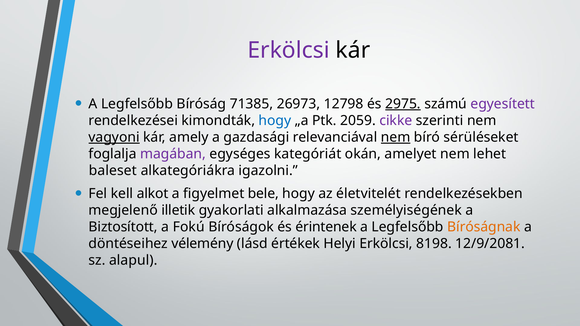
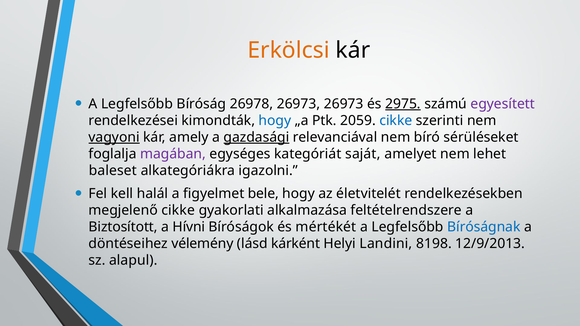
Erkölcsi colour: purple -> orange (289, 50)
71385: 71385 -> 26978 (251, 104)
26973 12798: 12798 -> 26973 (344, 104)
cikke colour: purple -> blue (396, 121)
gazdasági underline: none -> present (256, 137)
nem underline: present -> none (396, 137)
okán: okán -> saját (363, 154)
alkot: alkot -> halál (152, 194)
megjelenő illetik: illetik -> cikke (178, 210)
személyiségének: személyiségének -> feltételrendszere (406, 210)
Fokú: Fokú -> Hívni (189, 227)
érintenek: érintenek -> mértékét (326, 227)
Bíróságnak colour: orange -> blue (484, 227)
értékek: értékek -> kárként (296, 244)
Helyi Erkölcsi: Erkölcsi -> Landini (386, 244)
12/9/2081: 12/9/2081 -> 12/9/2013 (490, 244)
